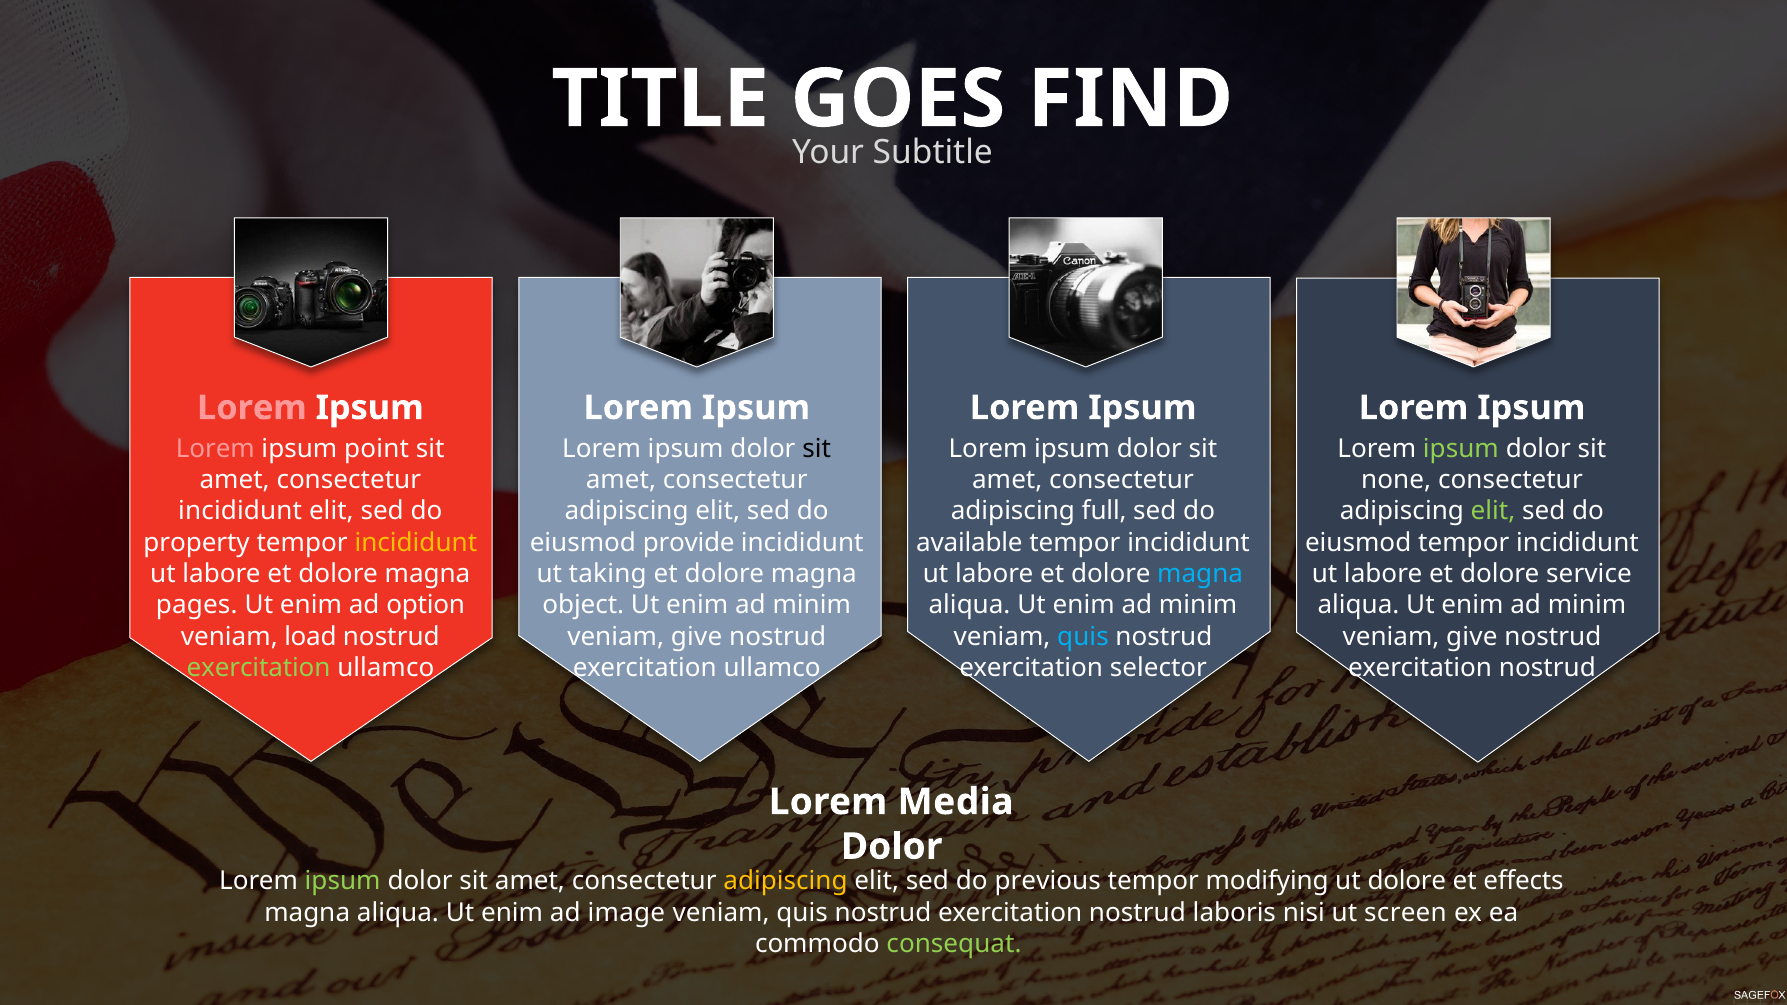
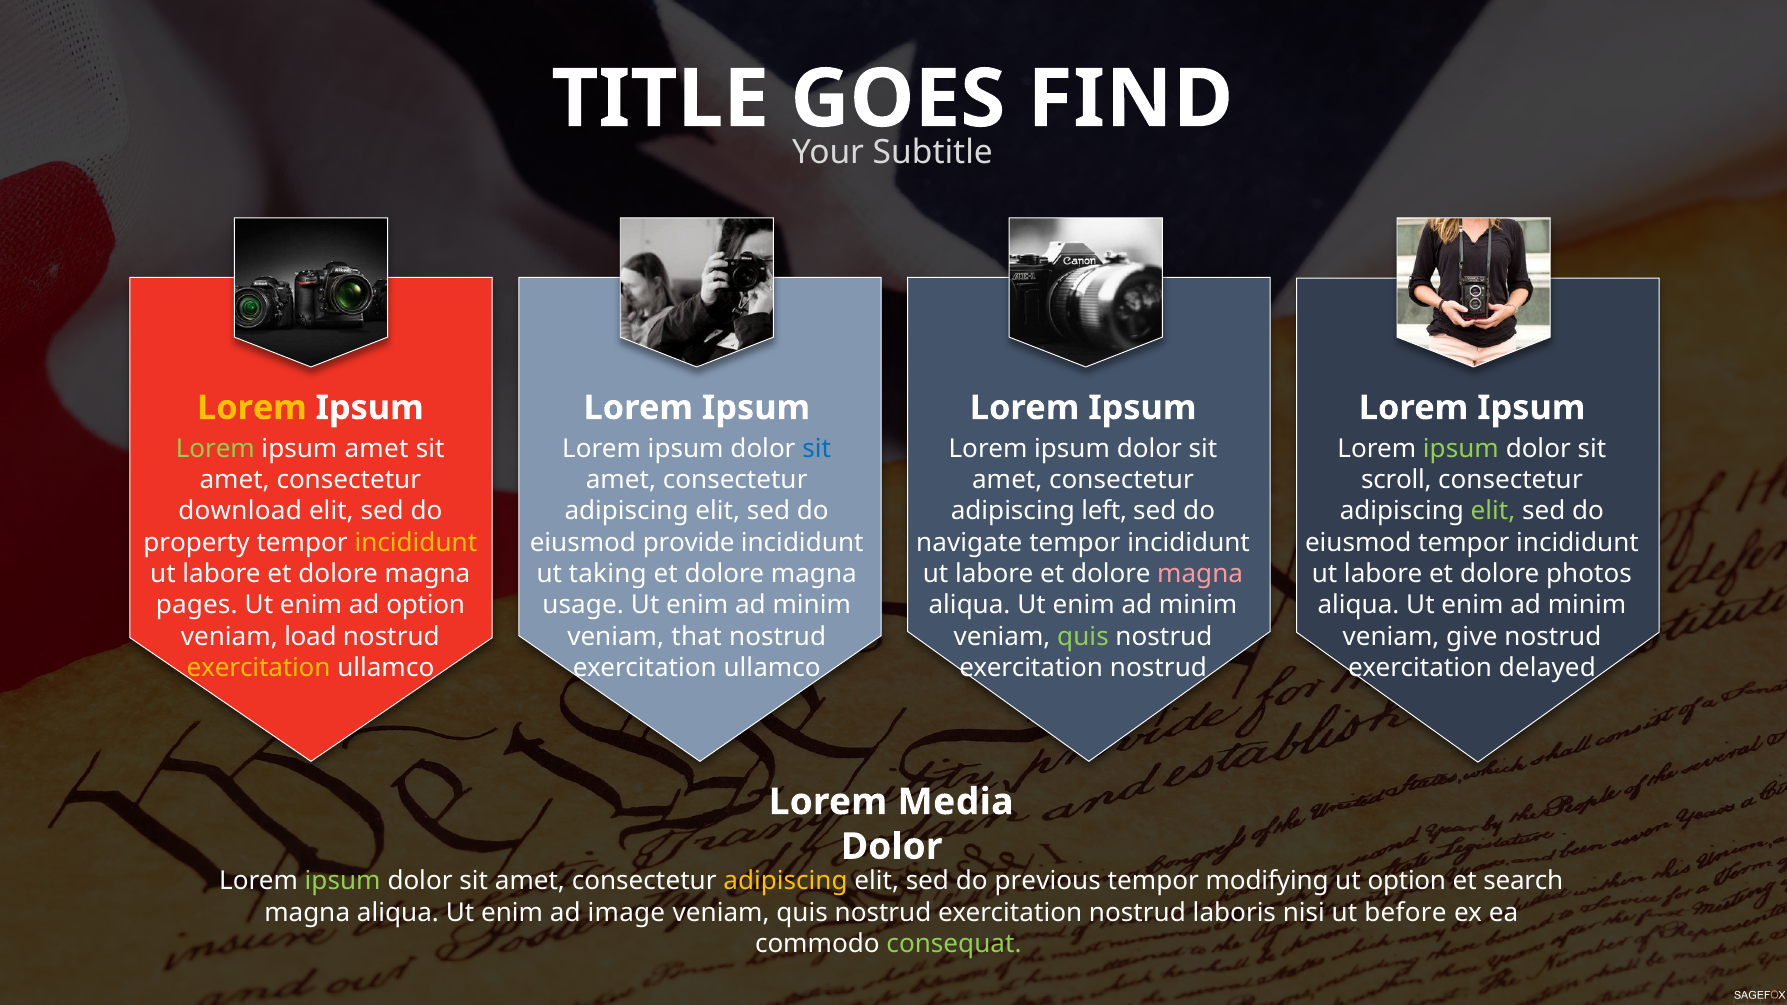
Lorem colour: pink -> yellow (252, 408)
Lorem colour: pink -> light green (215, 449)
ipsum point: point -> amet (377, 449)
sit colour: black -> blue (817, 449)
none: none -> scroll (1396, 480)
incididunt: incididunt -> download (240, 511)
full: full -> left (1104, 511)
available: available -> navigate (969, 543)
magna colour: light blue -> pink (1200, 574)
service: service -> photos (1589, 574)
object: object -> usage (583, 605)
give: give -> that (697, 637)
quis colour: light blue -> light green (1083, 637)
exercitation colour: light green -> yellow (259, 668)
selector: selector -> nostrud (1158, 668)
nostrud: nostrud -> delayed (1547, 668)
ut dolore: dolore -> option (1407, 881)
effects: effects -> search (1523, 881)
screen: screen -> before (1406, 913)
